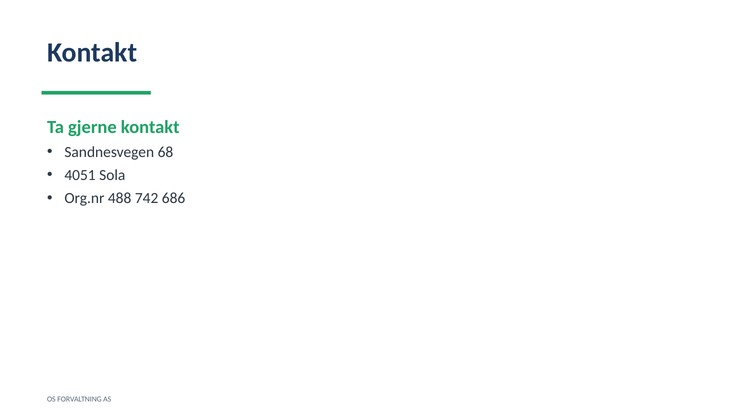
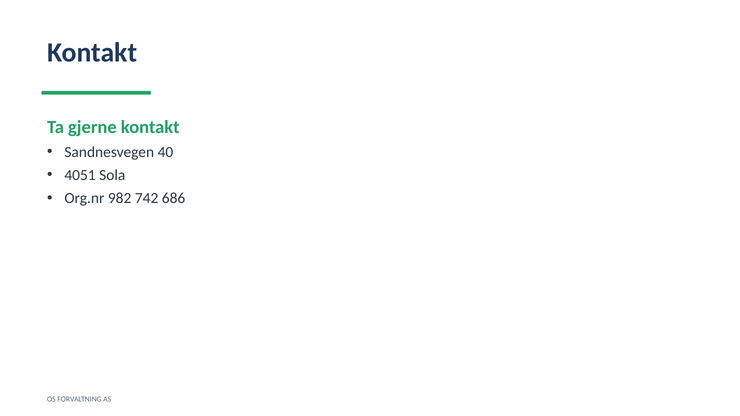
68: 68 -> 40 (165, 152)
488: 488 -> 982 (120, 198)
